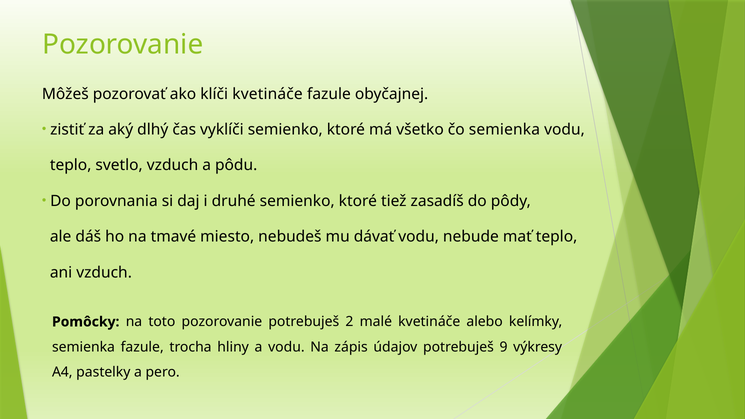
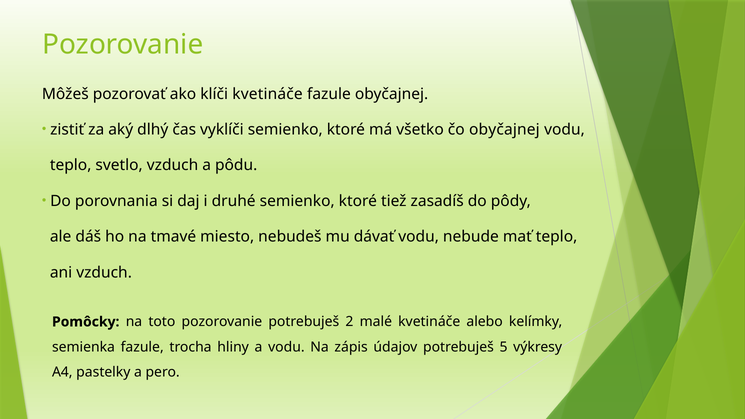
čo semienka: semienka -> obyčajnej (504, 130)
9: 9 -> 5 (504, 347)
